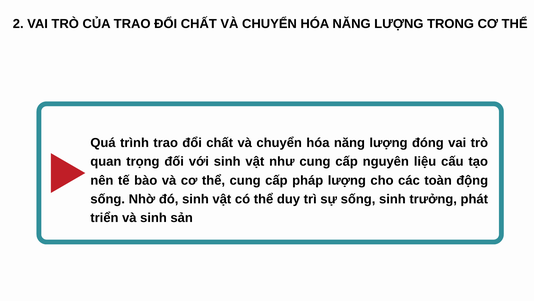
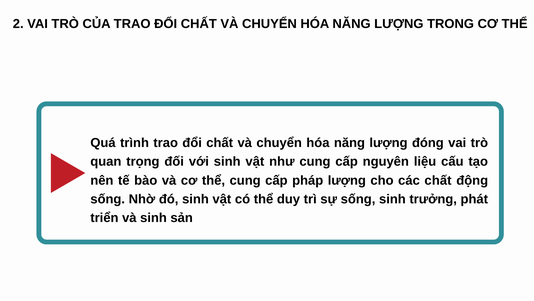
các toàn: toàn -> chất (438, 180)
